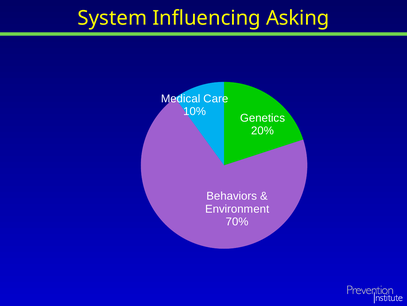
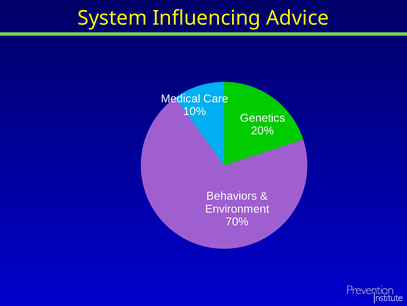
Asking: Asking -> Advice (298, 18)
